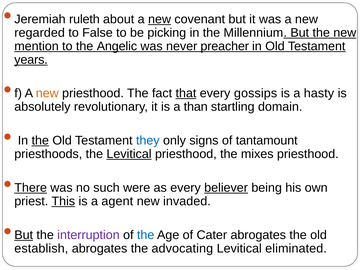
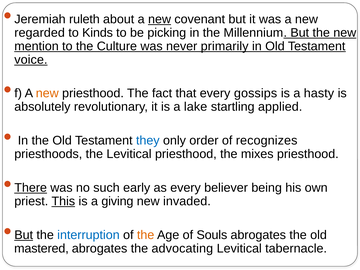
False: False -> Kinds (98, 33)
Angelic: Angelic -> Culture (117, 46)
preacher: preacher -> primarily (225, 46)
years: years -> voice (31, 60)
that underline: present -> none (186, 93)
than: than -> lake (196, 107)
domain: domain -> applied (280, 107)
the underline: present -> none (40, 141)
signs: signs -> order (204, 141)
tantamount: tantamount -> recognizes (267, 141)
Levitical underline: present -> none (129, 154)
were: were -> early (137, 188)
believer underline: present -> none (226, 188)
agent: agent -> giving (117, 201)
interruption colour: purple -> blue (88, 235)
the colour: blue -> orange (146, 235)
Cater: Cater -> Souls (212, 235)
establish: establish -> mastered (41, 248)
eliminated: eliminated -> tabernacle (296, 248)
